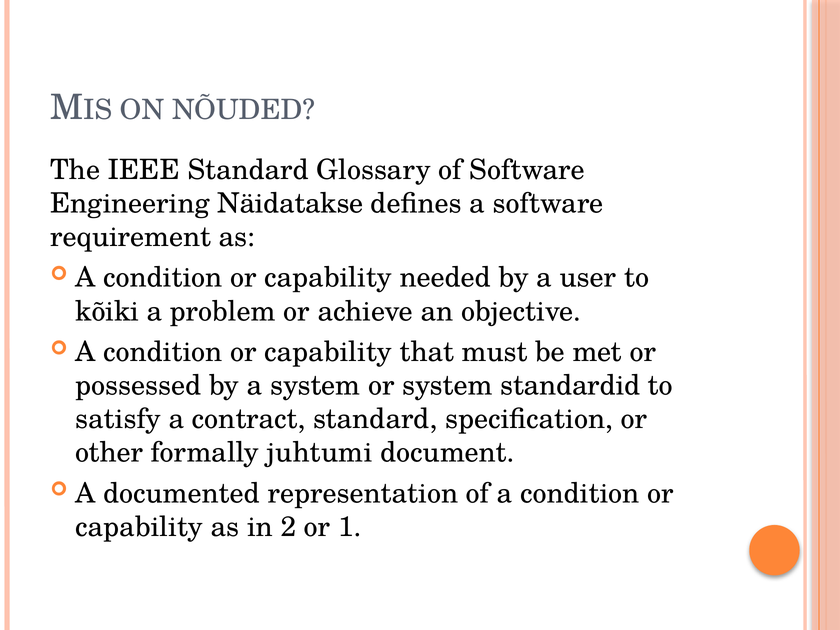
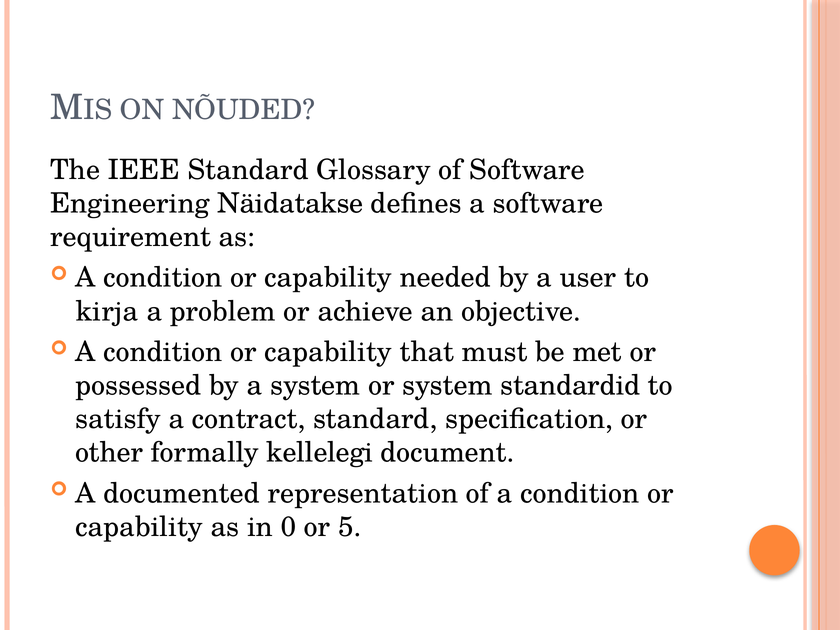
kõiki: kõiki -> kirja (107, 311)
juhtumi: juhtumi -> kellelegi (320, 453)
2: 2 -> 0 (288, 527)
1: 1 -> 5 (350, 527)
